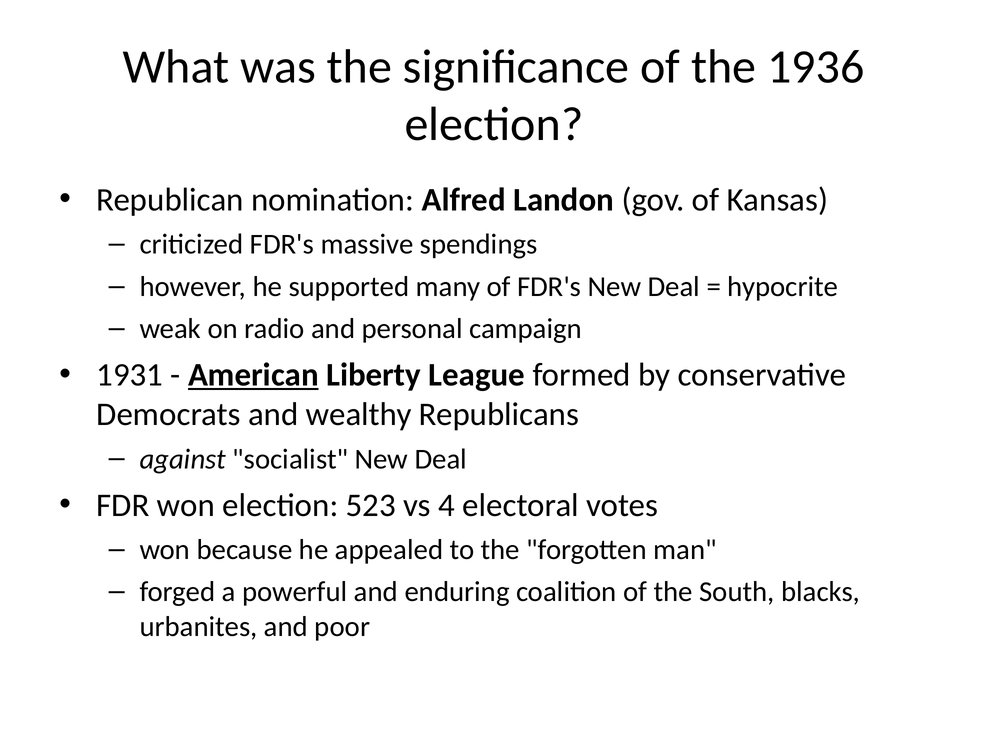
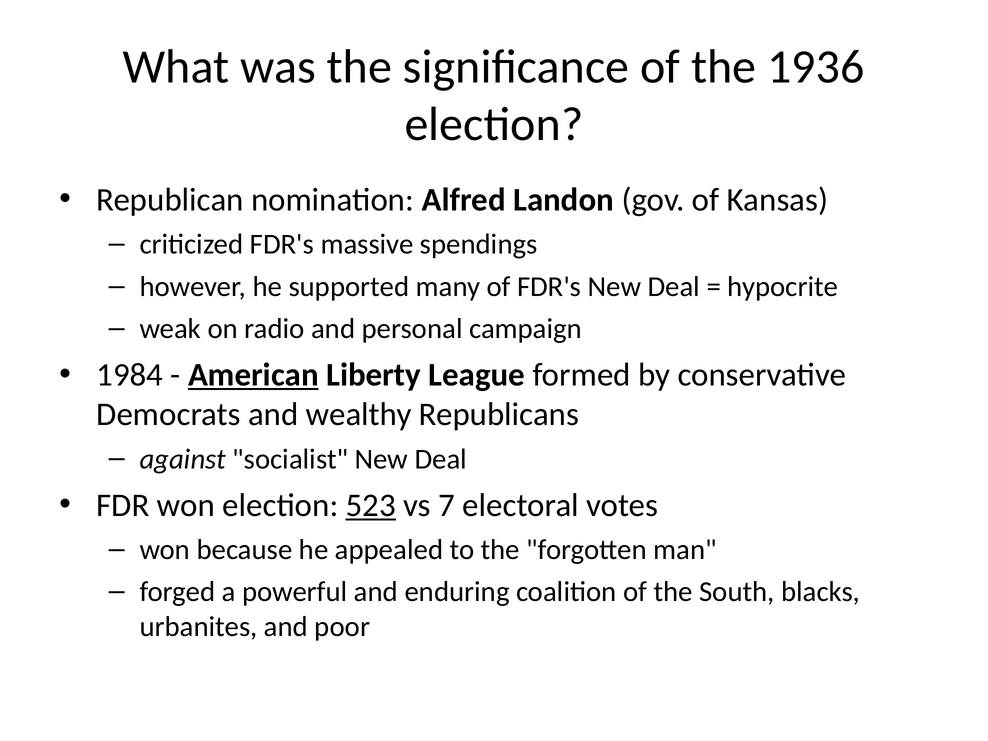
1931: 1931 -> 1984 (130, 375)
523 underline: none -> present (371, 505)
4: 4 -> 7 (447, 505)
